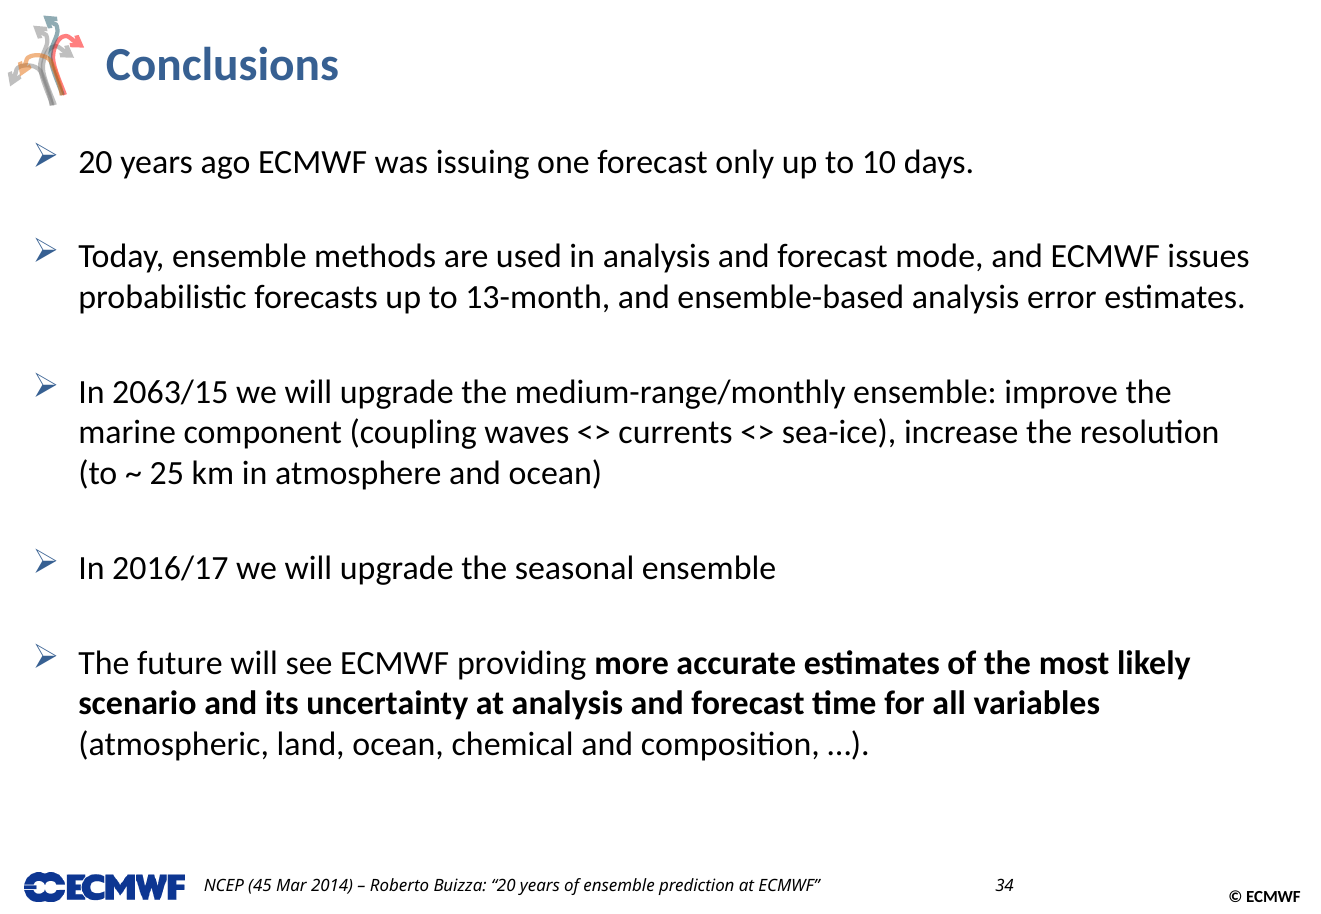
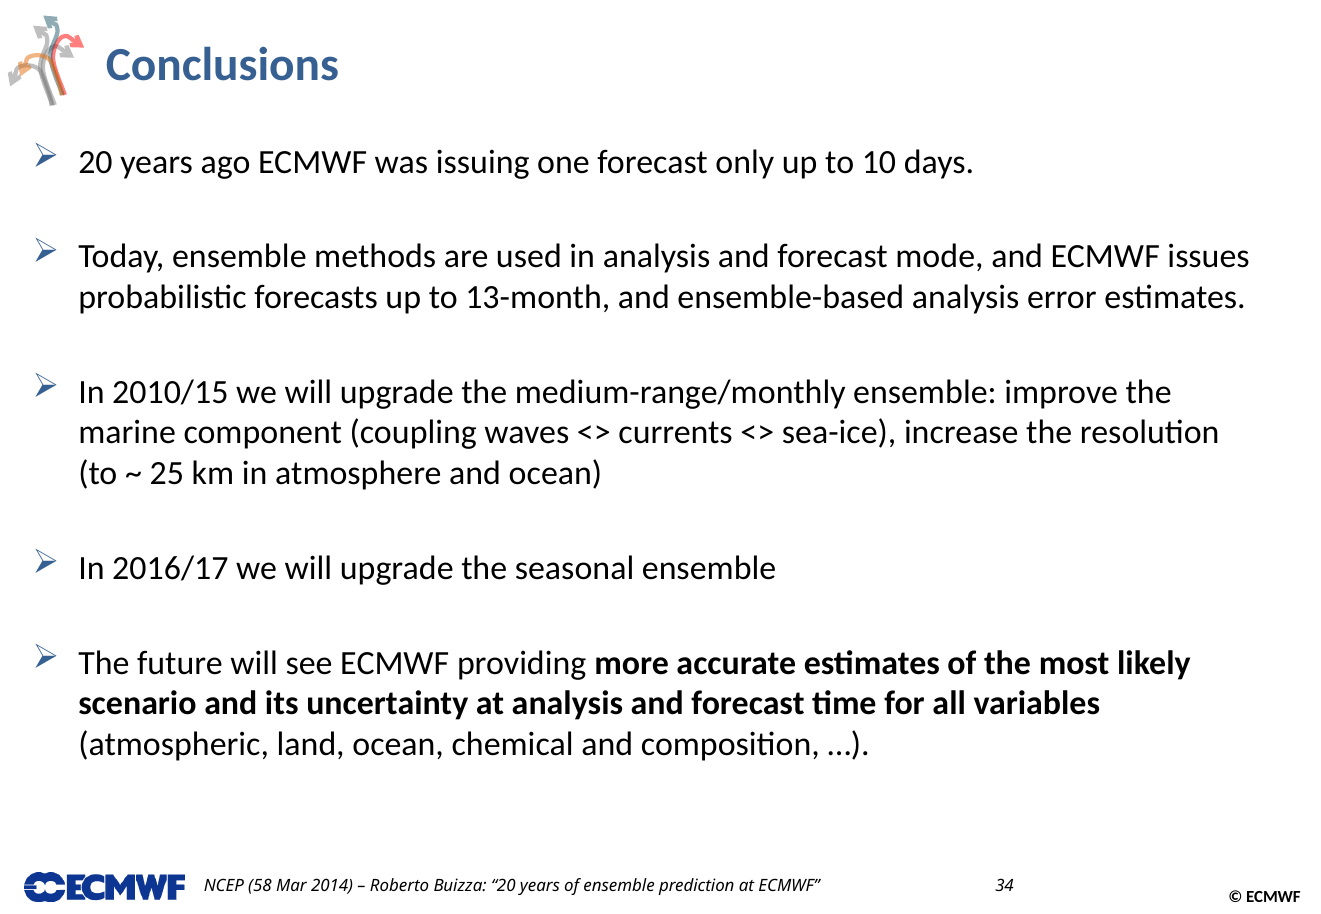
2063/15: 2063/15 -> 2010/15 (170, 392)
45: 45 -> 58 (260, 887)
